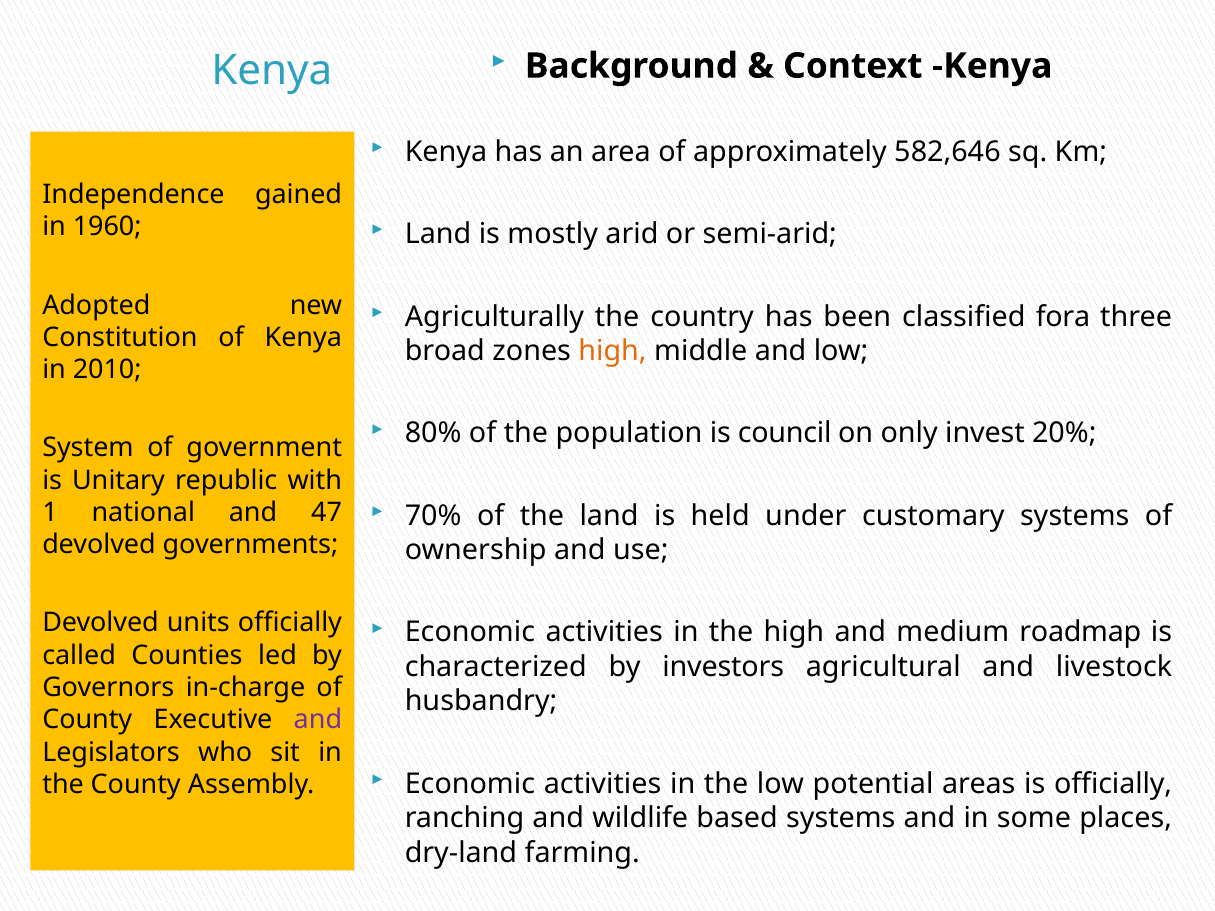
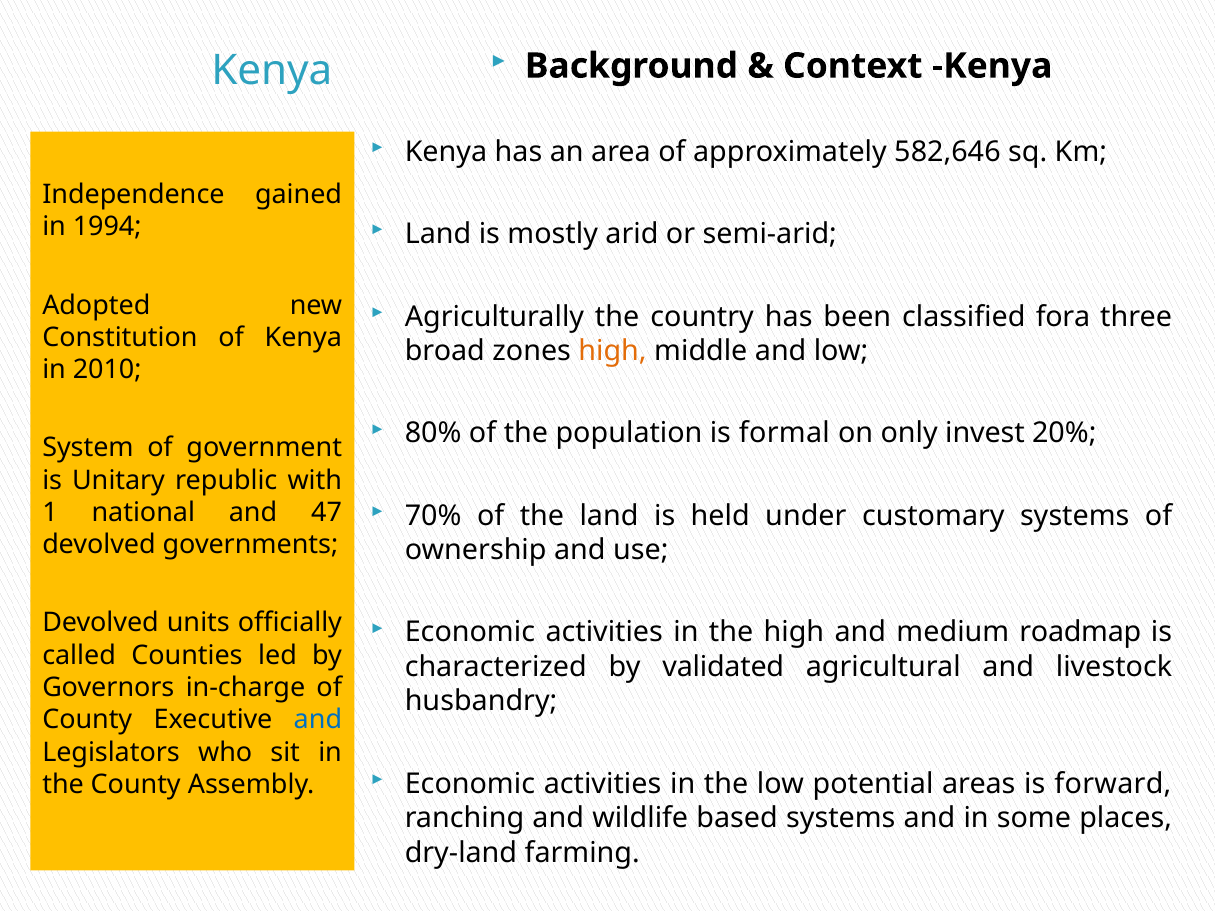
1960: 1960 -> 1994 (107, 227)
council: council -> formal (784, 433)
investors: investors -> validated (723, 667)
and colour: purple -> blue (318, 720)
is officially: officially -> forward (1113, 784)
